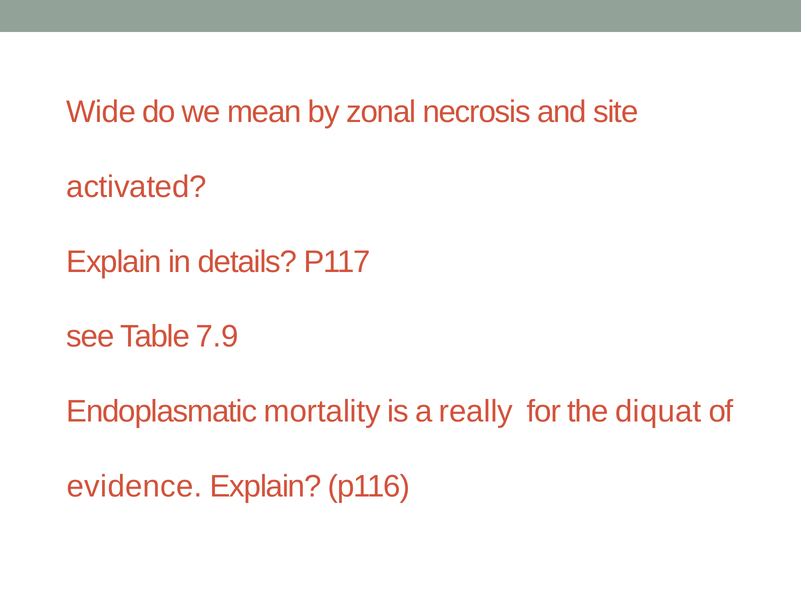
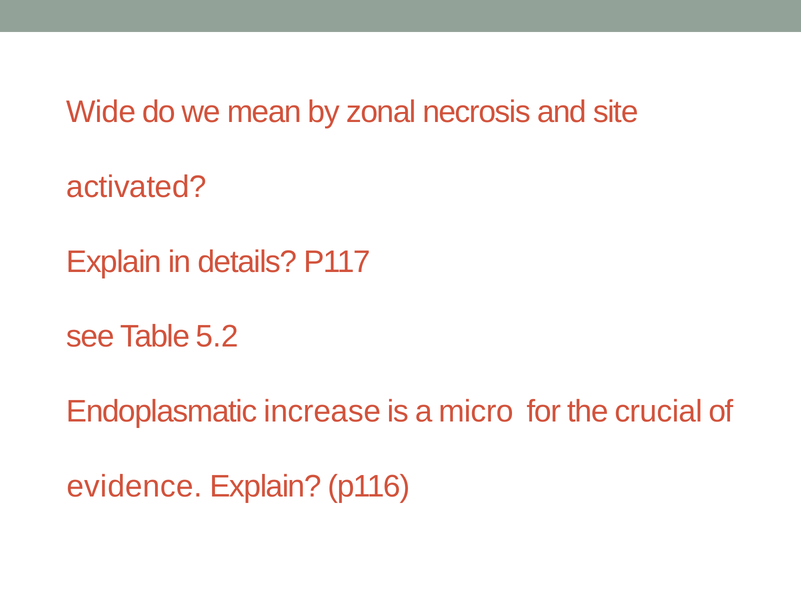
7.9: 7.9 -> 5.2 (217, 336)
mortality: mortality -> increase (322, 411)
really: really -> micro (476, 411)
diquat: diquat -> crucial (659, 411)
